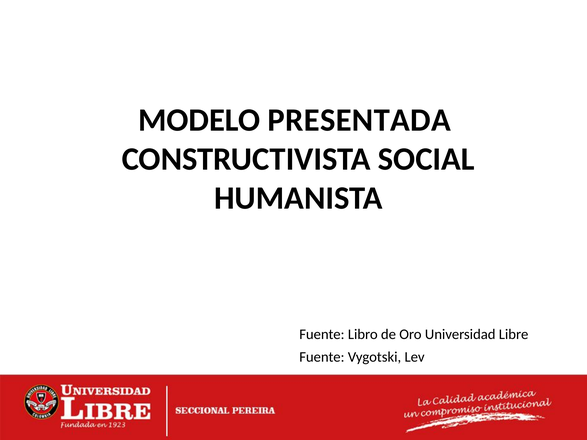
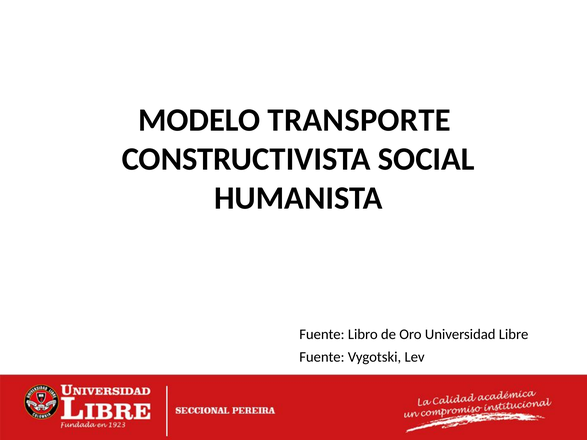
PRESENTADA: PRESENTADA -> TRANSPORTE (359, 120)
